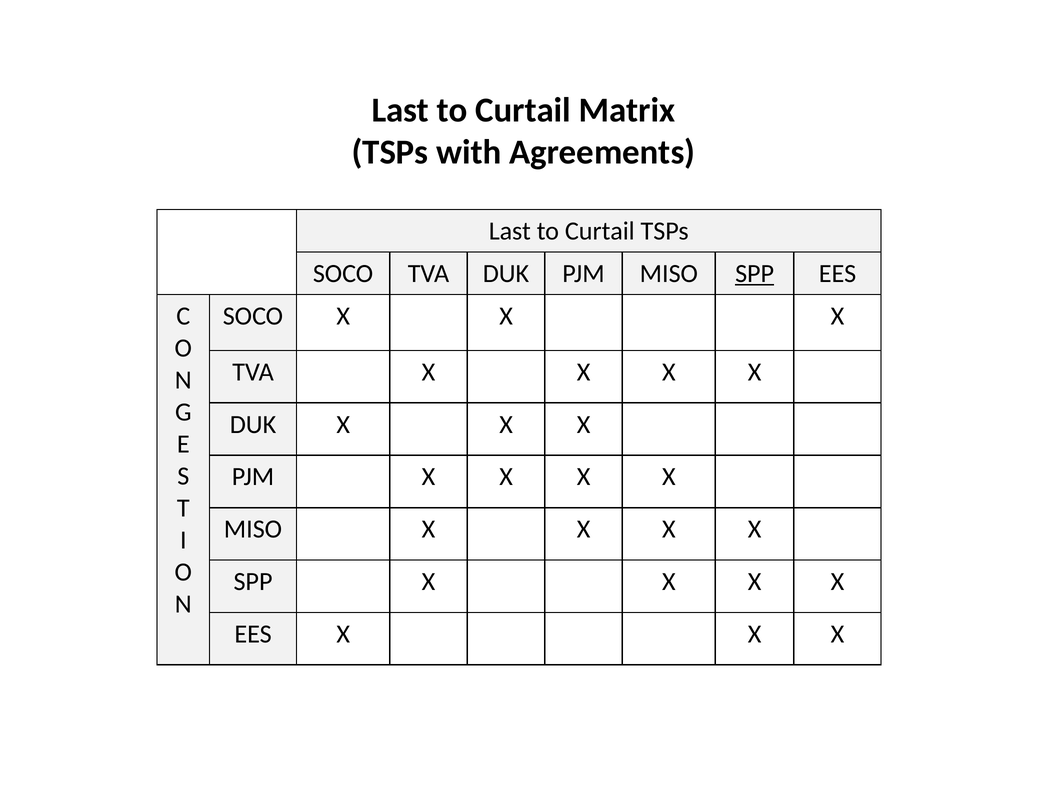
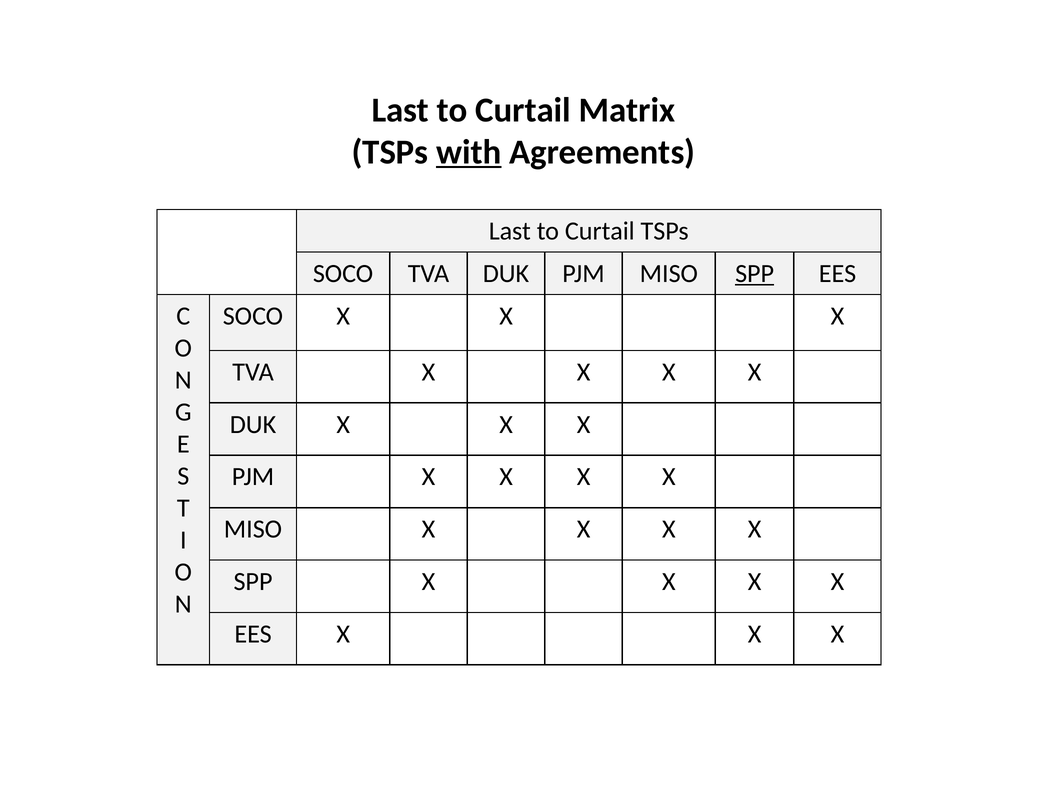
with underline: none -> present (469, 152)
